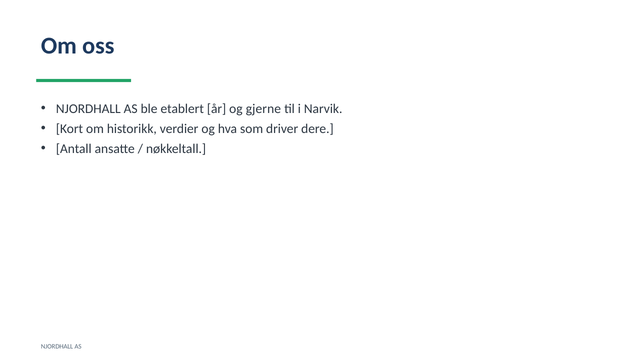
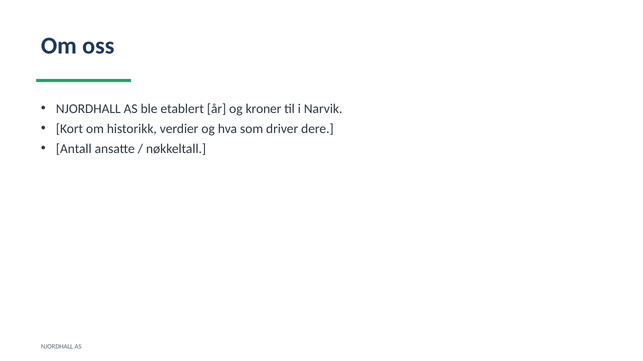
gjerne: gjerne -> kroner (263, 109)
